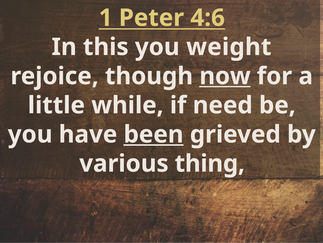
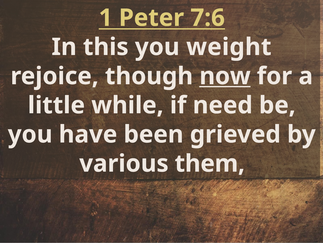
4:6: 4:6 -> 7:6 (208, 18)
been underline: present -> none (154, 134)
thing: thing -> them (210, 163)
